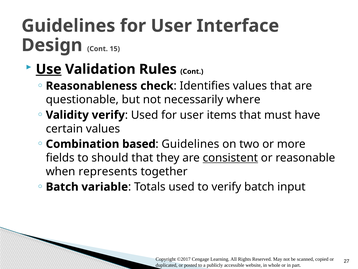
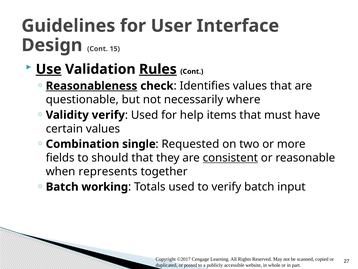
Rules underline: none -> present (158, 69)
Reasonableness underline: none -> present (92, 86)
Used for user: user -> help (192, 115)
based: based -> single (139, 144)
Guidelines: Guidelines -> Requested (190, 144)
variable: variable -> working (105, 187)
